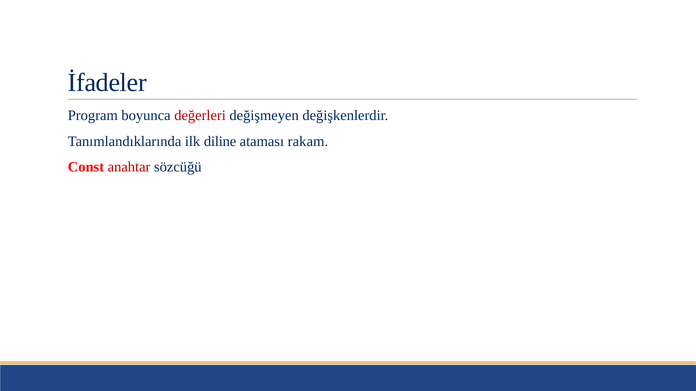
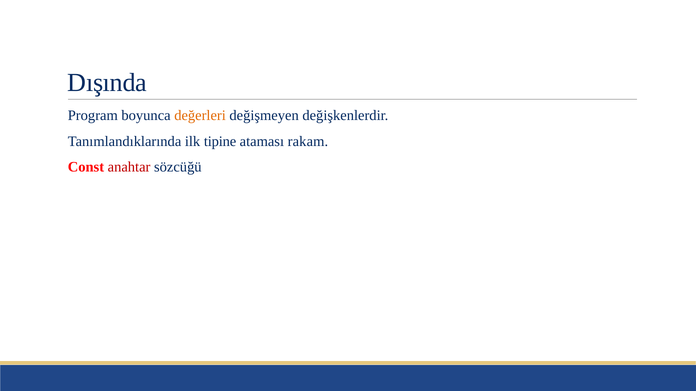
İfadeler: İfadeler -> Dışında (107, 83)
değerleri colour: red -> orange (200, 116)
diline: diline -> tipine (220, 142)
